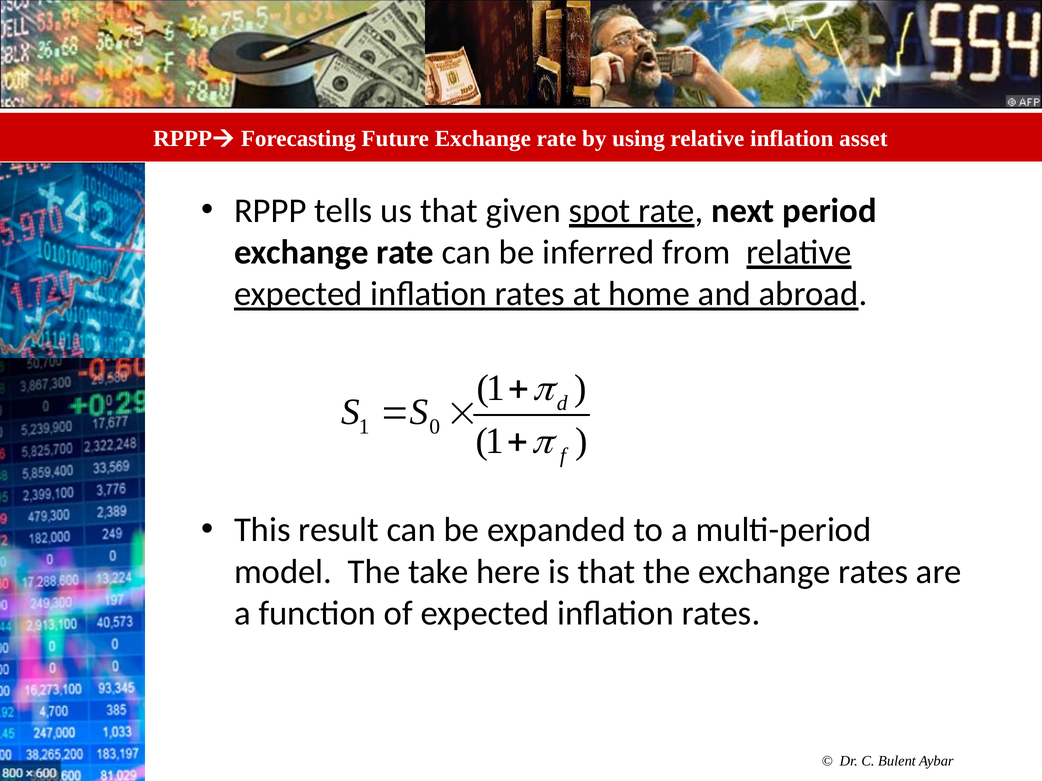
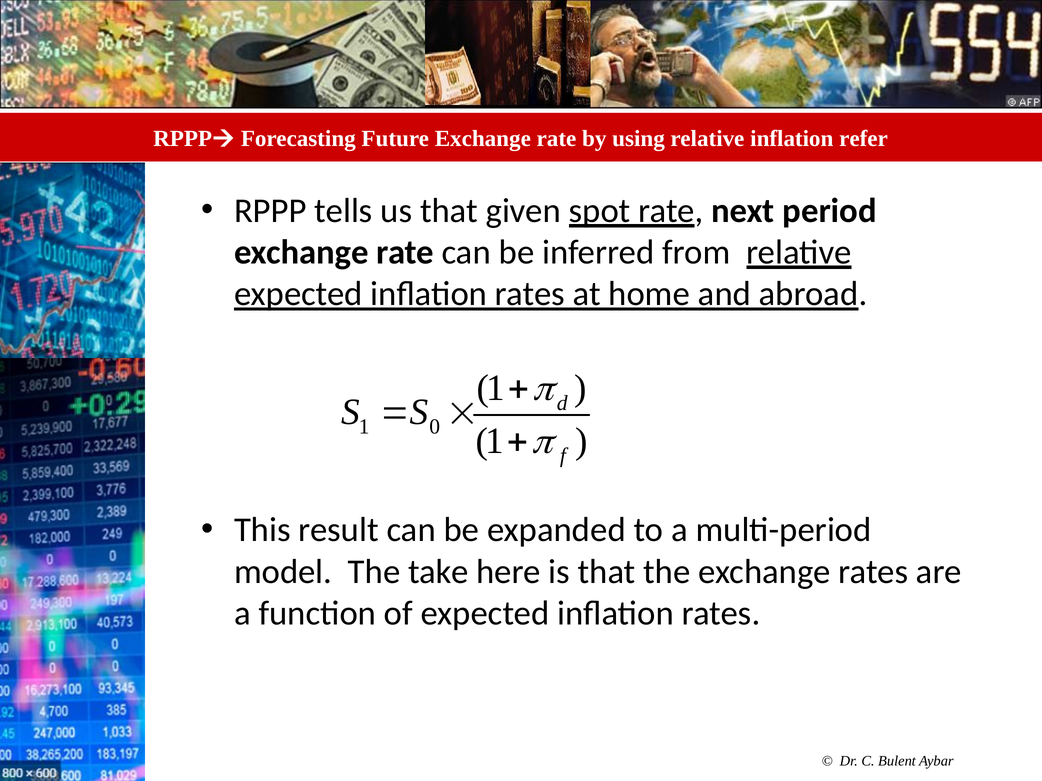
asset: asset -> refer (864, 139)
